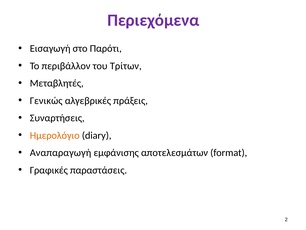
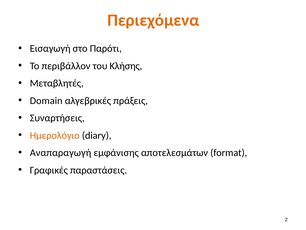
Περιεχόμενα colour: purple -> orange (153, 20)
Τρίτων: Τρίτων -> Κλήσης (126, 66)
Γενικώς: Γενικώς -> Domain (46, 100)
